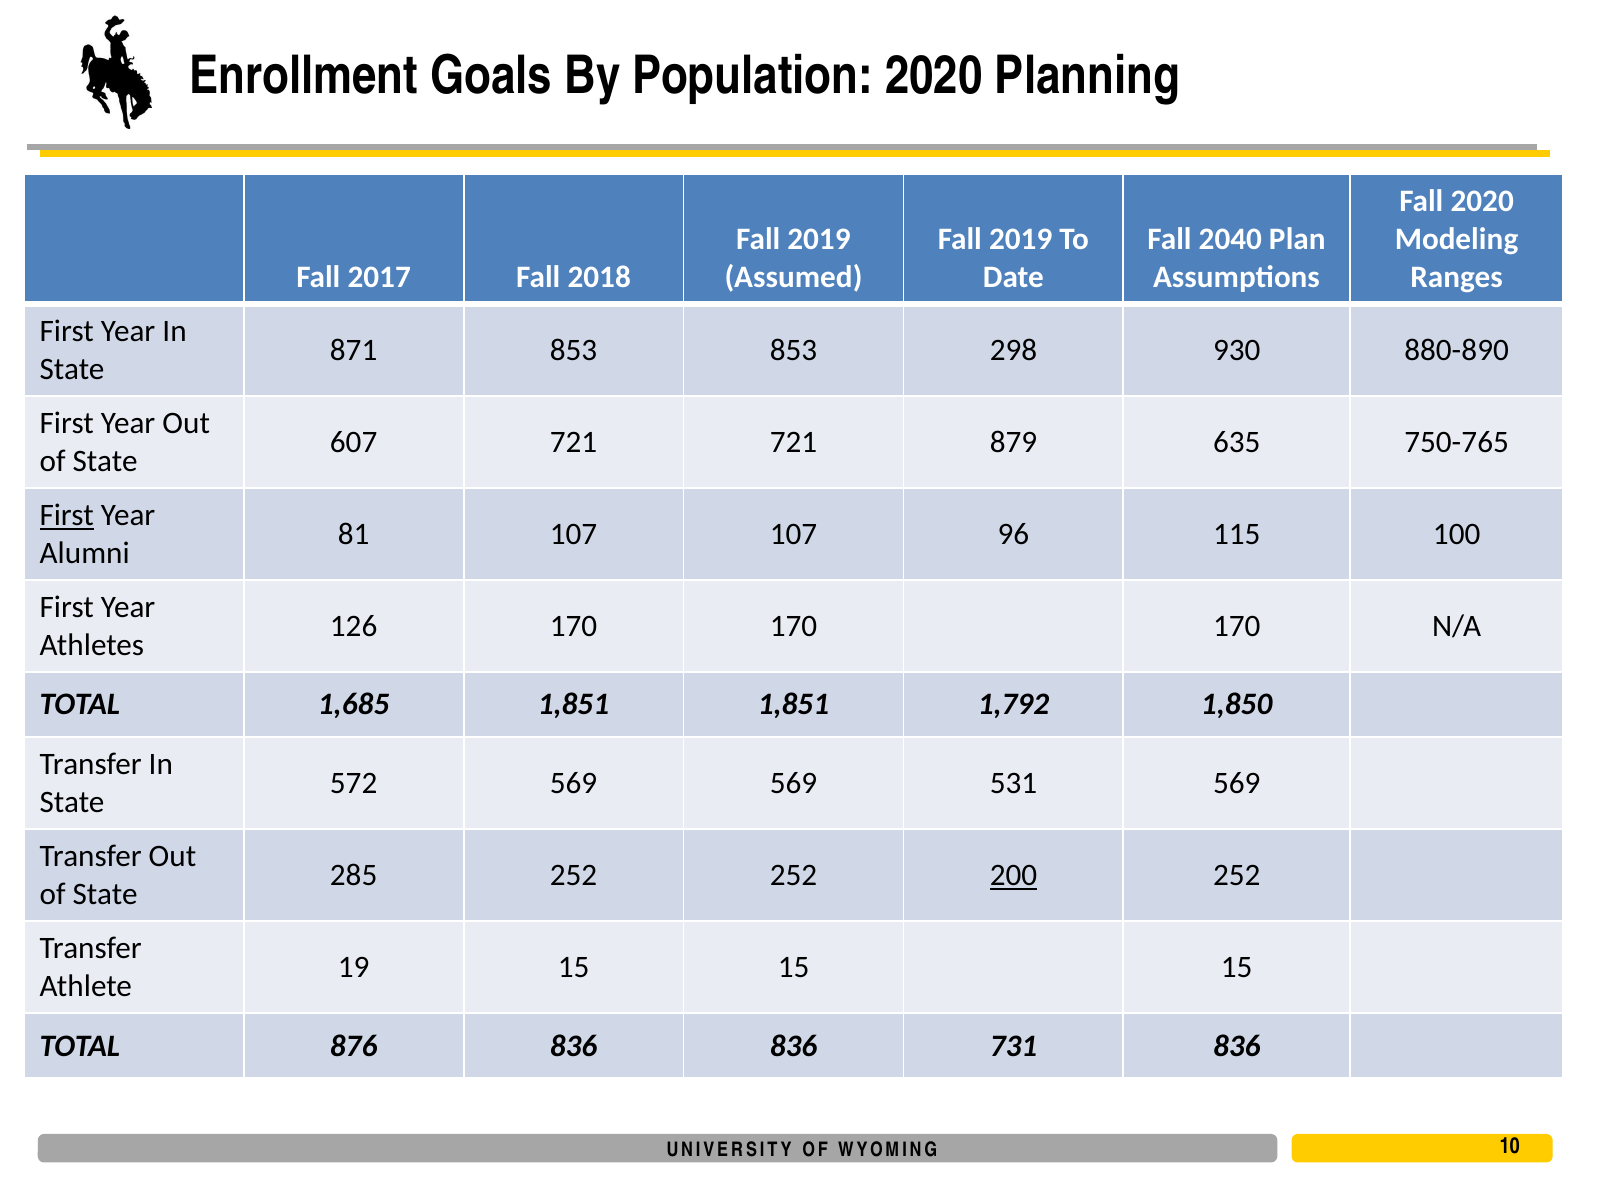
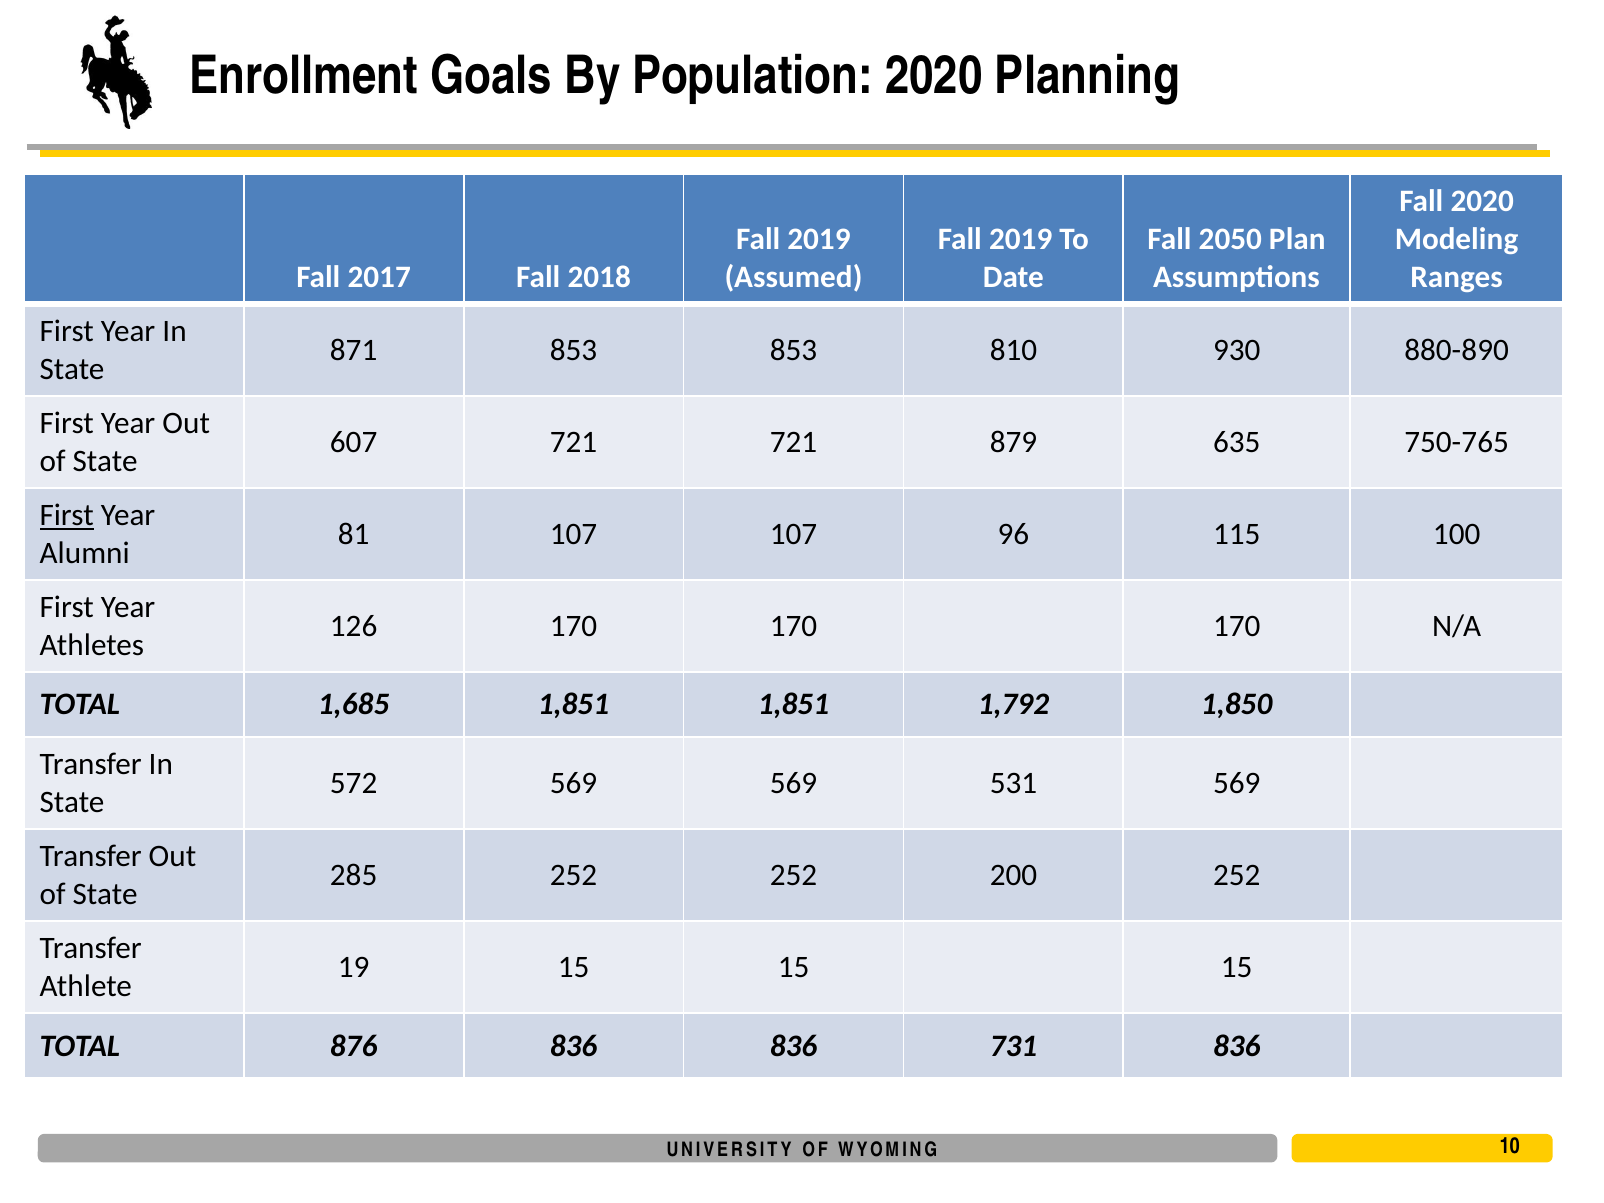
2040: 2040 -> 2050 (1230, 239)
298: 298 -> 810 (1013, 350)
200 underline: present -> none (1013, 875)
